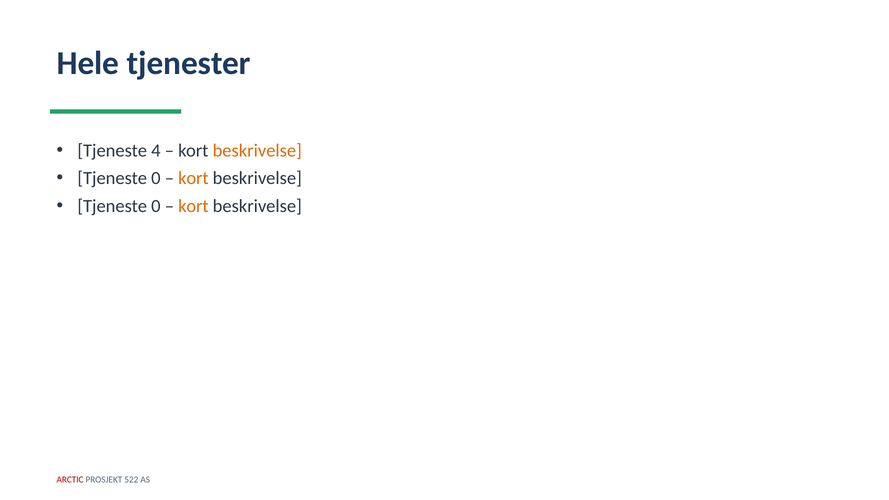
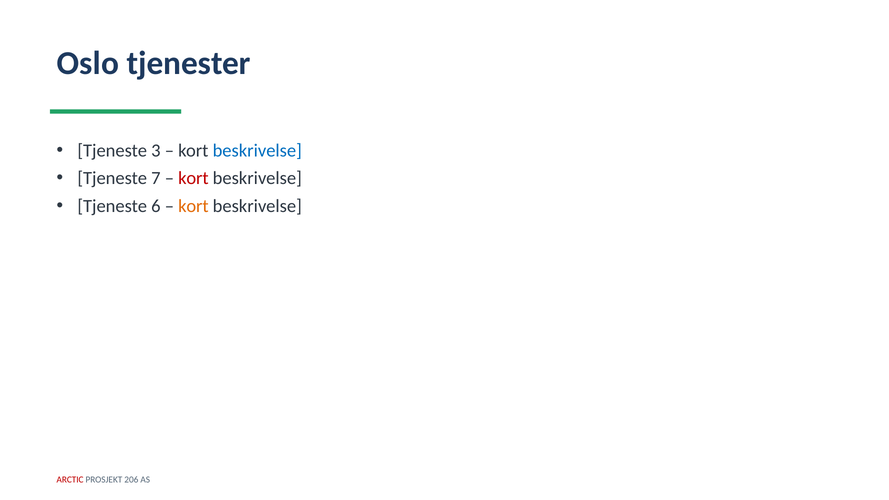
Hele: Hele -> Oslo (88, 63)
4: 4 -> 3 (156, 151)
beskrivelse colour: orange -> blue (257, 151)
0: 0 -> 7 (156, 178)
kort colour: orange -> red (193, 178)
0: 0 -> 6 (156, 206)
522: 522 -> 206 (131, 480)
